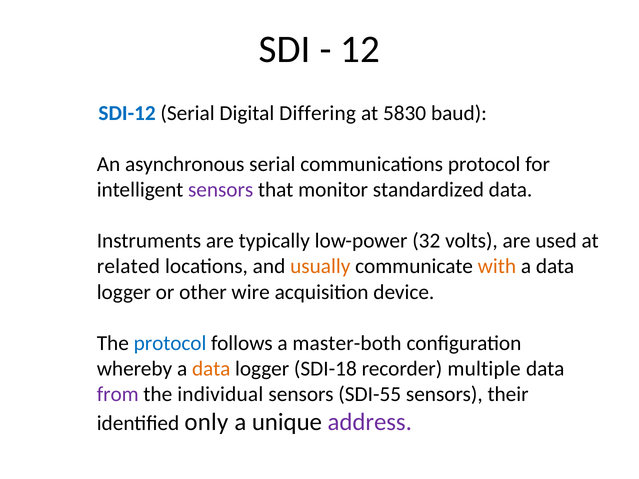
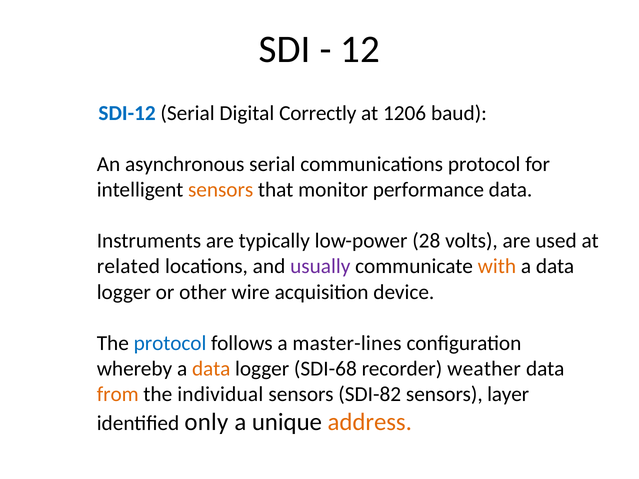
Differing: Differing -> Correctly (318, 113)
5830: 5830 -> 1206 (405, 113)
sensors colour: purple -> orange (221, 190)
standardized: standardized -> performance (428, 190)
32: 32 -> 28 (426, 241)
usually colour: orange -> purple (320, 267)
master-both: master-both -> master-lines (347, 343)
SDI-18: SDI-18 -> SDI-68 (325, 369)
multiple: multiple -> weather (484, 369)
from colour: purple -> orange (118, 394)
SDI-55: SDI-55 -> SDI-82 (370, 394)
their: their -> layer (508, 394)
address colour: purple -> orange (370, 422)
